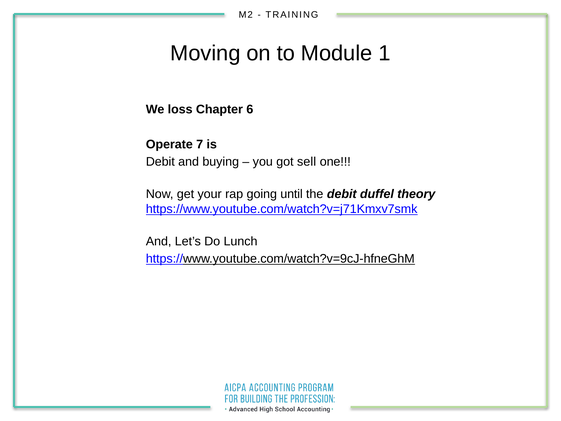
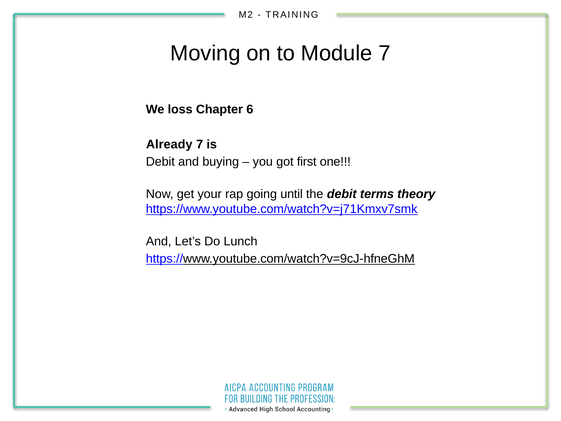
Module 1: 1 -> 7 (384, 53)
Operate: Operate -> Already (169, 144)
sell: sell -> first (307, 162)
duffel: duffel -> terms (377, 194)
